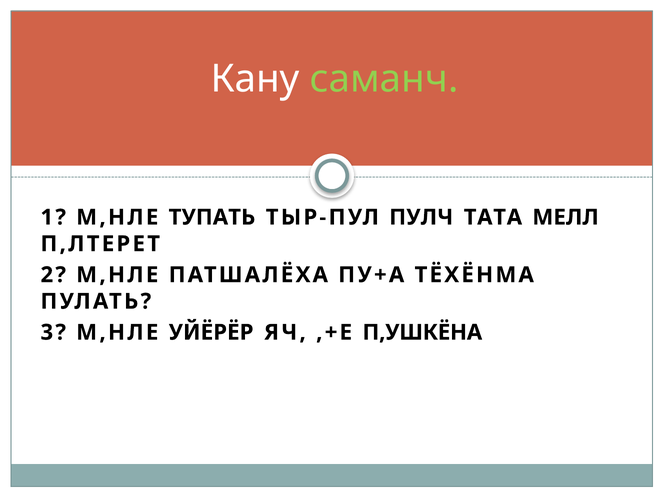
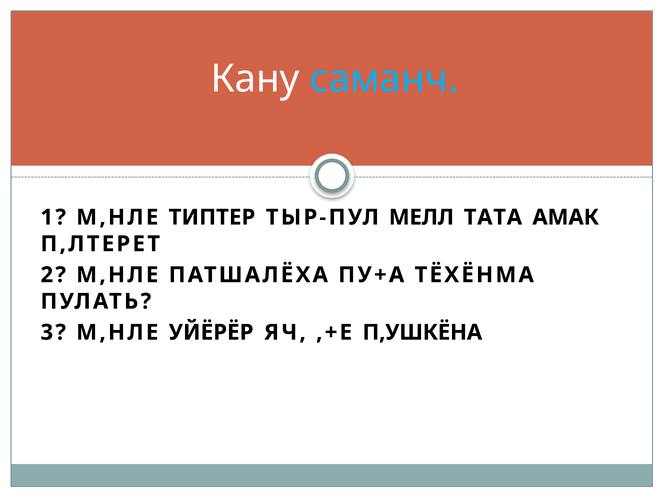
саманч colour: light green -> light blue (384, 79)
ТУПАТЬ: ТУПАТЬ -> ТИПТЕР (212, 217)
ПУЛЧ: ПУЛЧ -> МЕЛЛ (421, 217)
МЕЛЛ: МЕЛЛ -> АМАК (566, 217)
